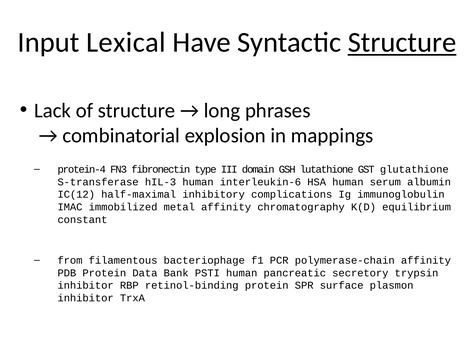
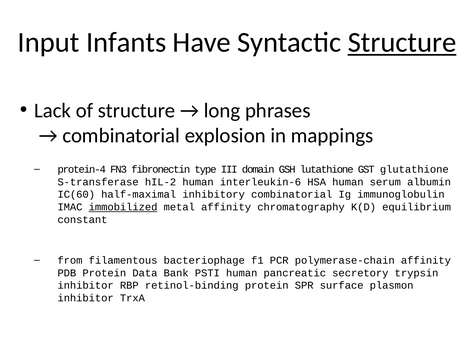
Lexical: Lexical -> Infants (126, 42)
hIL-3: hIL-3 -> hIL-2 (161, 182)
IC(12: IC(12 -> IC(60 (76, 194)
inhibitory complications: complications -> combinatorial (292, 194)
immobilized underline: none -> present (123, 207)
